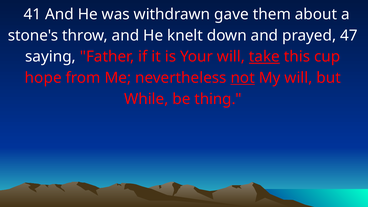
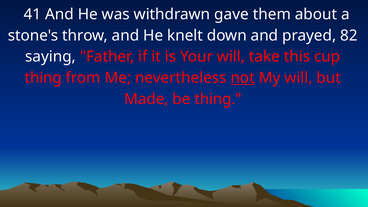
47: 47 -> 82 (349, 36)
take underline: present -> none (264, 57)
hope: hope -> thing (43, 78)
While: While -> Made (146, 99)
